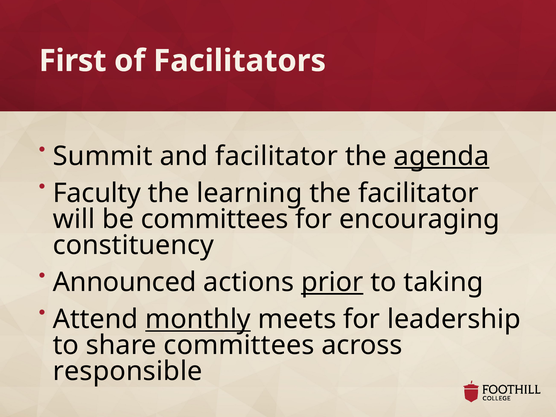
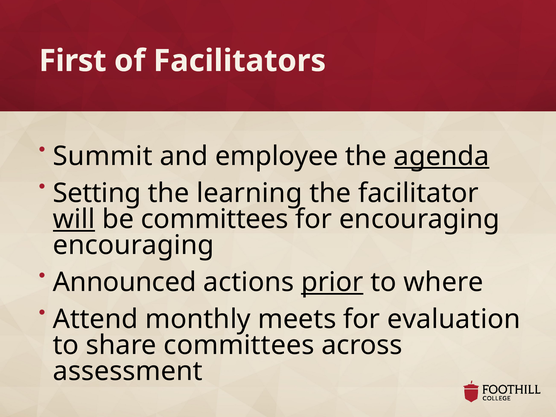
and facilitator: facilitator -> employee (277, 156)
Faculty: Faculty -> Setting (97, 193)
will underline: none -> present (74, 219)
constituency: constituency -> encouraging (133, 245)
taking: taking -> where (444, 282)
monthly underline: present -> none (198, 319)
leadership: leadership -> evaluation (454, 319)
responsible: responsible -> assessment (128, 371)
